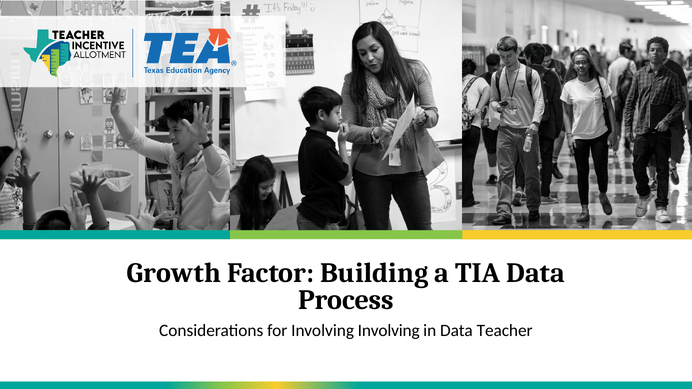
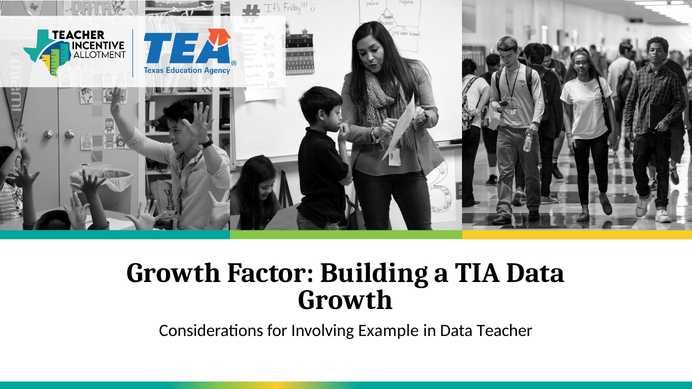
Process: Process -> Growth (346, 300)
Involving Involving: Involving -> Example (389, 331)
